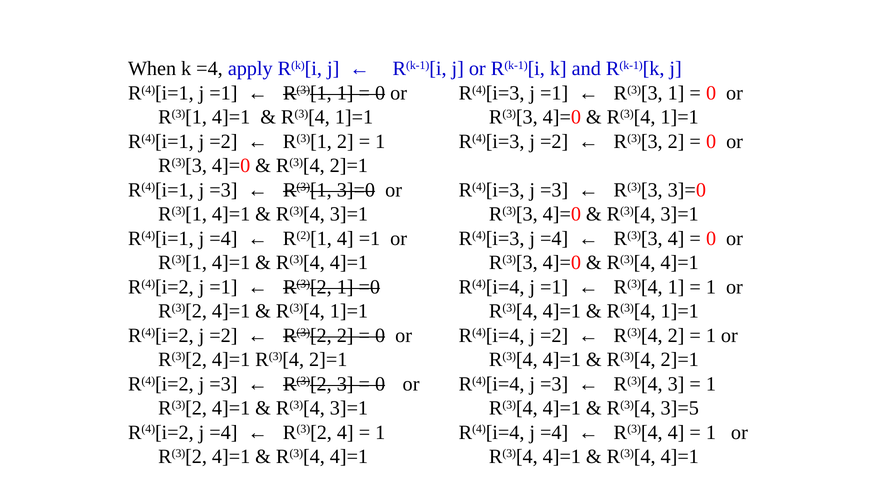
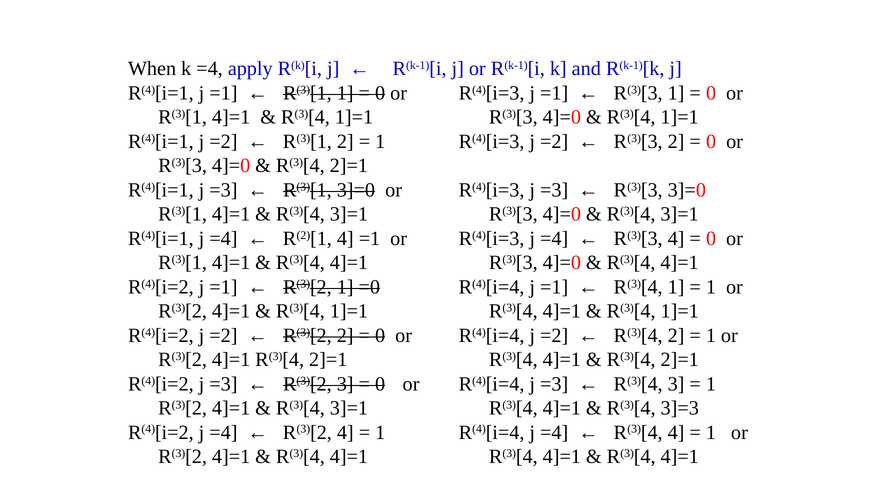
3]=5: 3]=5 -> 3]=3 (680, 408)
